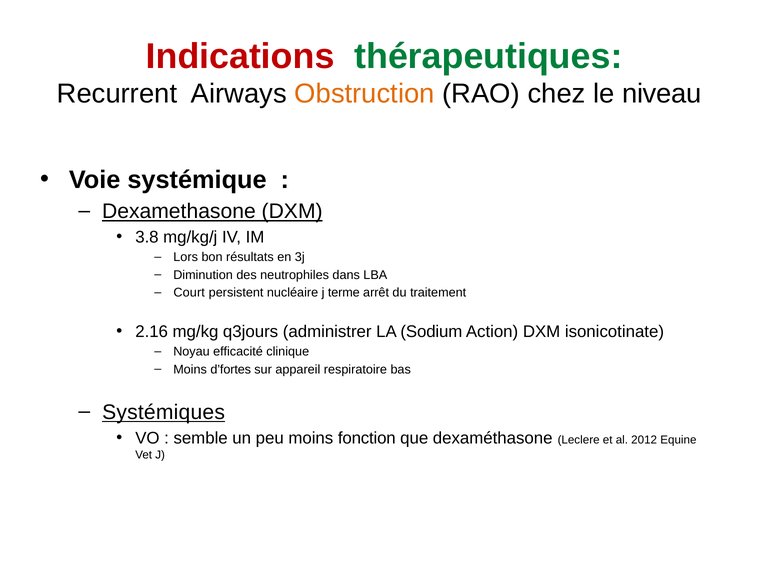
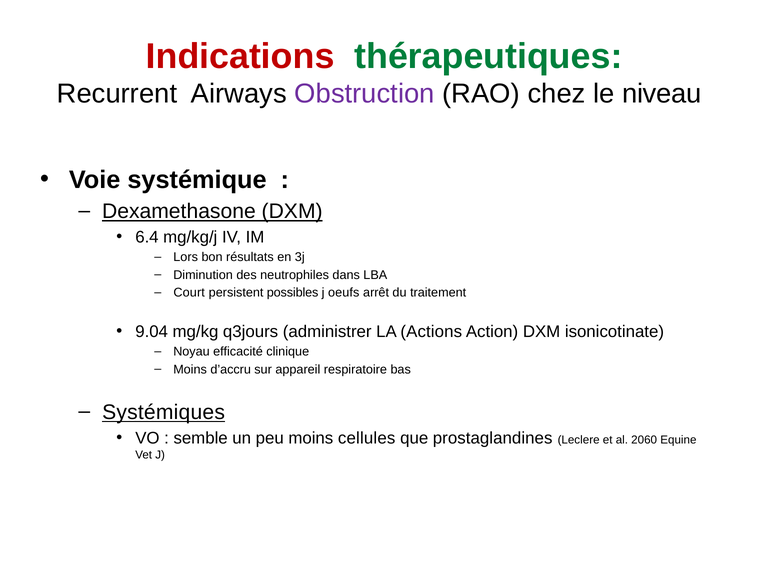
Obstruction colour: orange -> purple (365, 94)
3.8: 3.8 -> 6.4 (147, 237)
nucléaire: nucléaire -> possibles (293, 293)
terme: terme -> oeufs (344, 293)
2.16: 2.16 -> 9.04 (152, 332)
Sodium: Sodium -> Actions (431, 332)
d’fortes: d’fortes -> d’accru (231, 370)
fonction: fonction -> cellules (367, 438)
dexaméthasone: dexaméthasone -> prostaglandines (493, 438)
2012: 2012 -> 2060 (644, 440)
